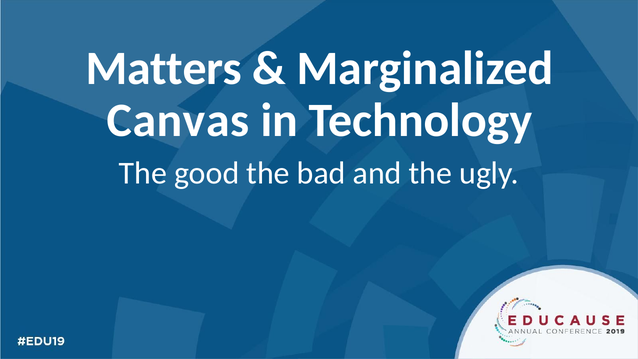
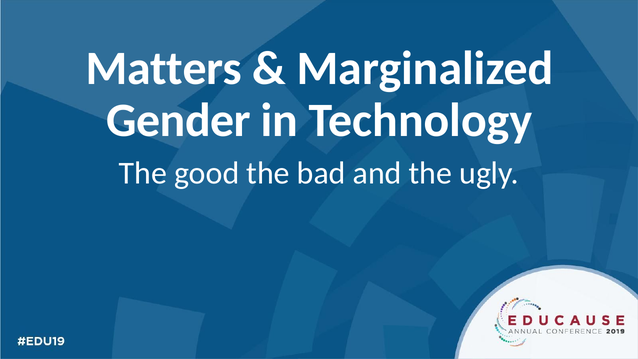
Canvas: Canvas -> Gender (179, 120)
